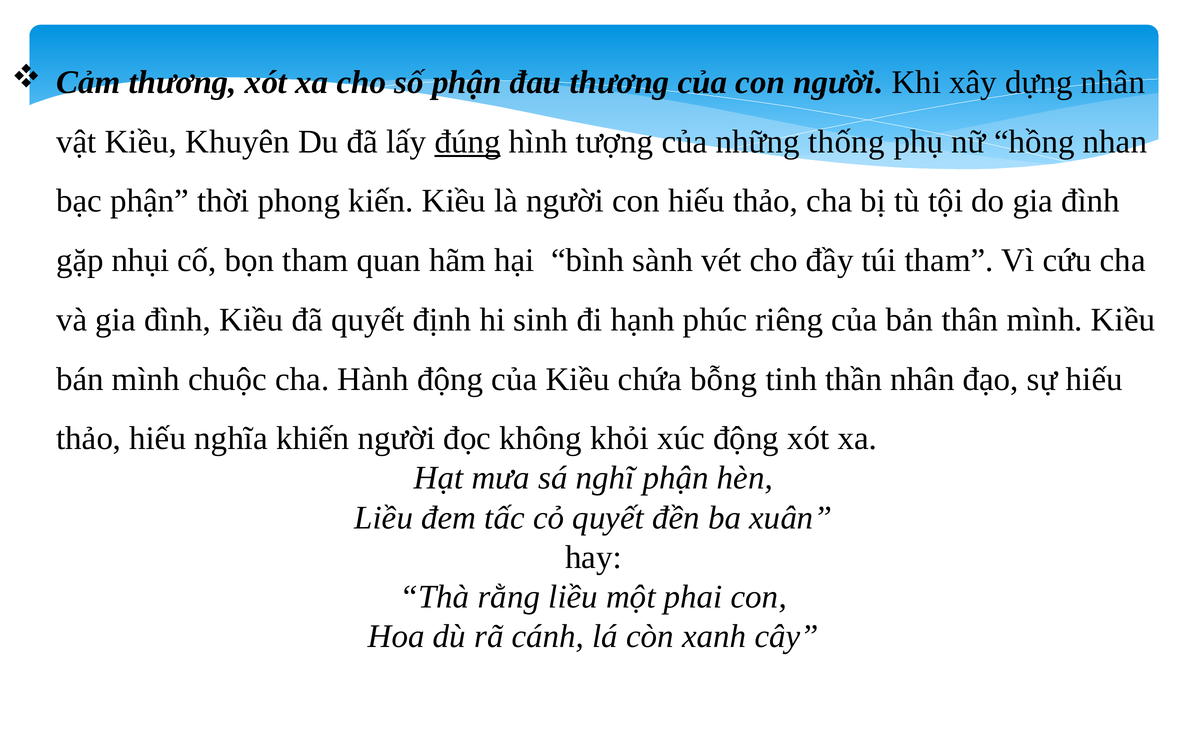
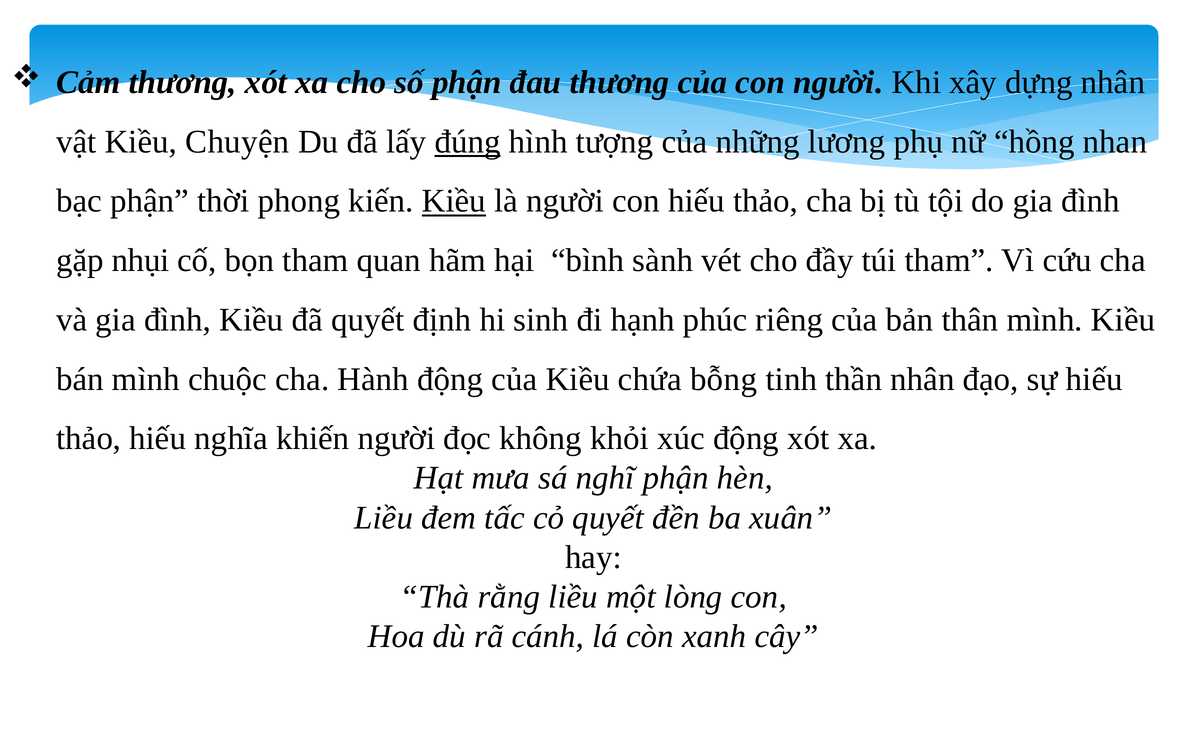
Khuyên: Khuyên -> Chuyện (237, 142)
thống: thống -> lương (847, 142)
Kiều underline: none -> present (454, 201)
phai: phai -> lòng (693, 597)
